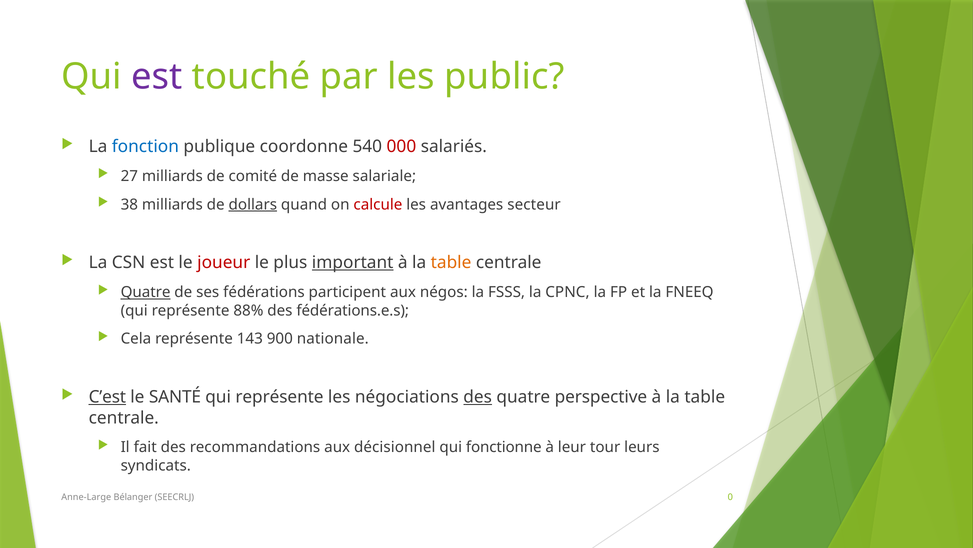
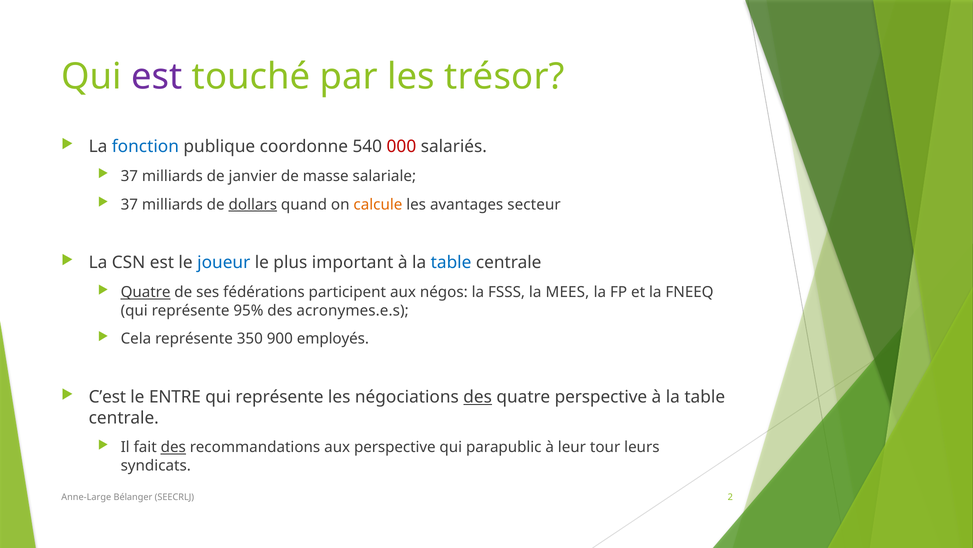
public: public -> trésor (504, 77)
27: 27 -> 37 (129, 176)
comité: comité -> janvier (253, 176)
38: 38 -> 37 (129, 204)
calcule colour: red -> orange (378, 204)
joueur colour: red -> blue (224, 262)
important underline: present -> none (353, 262)
table colour: orange -> blue (451, 262)
CPNC: CPNC -> MEES (567, 292)
88%: 88% -> 95% (248, 310)
fédérations.e.s: fédérations.e.s -> acronymes.e.s (353, 310)
143: 143 -> 350 (250, 339)
nationale: nationale -> employés (333, 339)
C’est underline: present -> none (107, 397)
SANTÉ: SANTÉ -> ENTRE (175, 397)
des underline: none -> present (173, 447)
aux décisionnel: décisionnel -> perspective (395, 447)
fonctionne: fonctionne -> parapublic (504, 447)
0: 0 -> 2 (730, 497)
